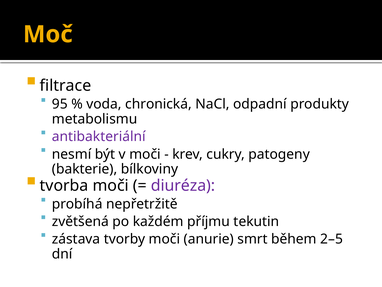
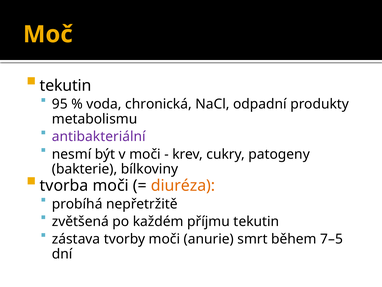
filtrace: filtrace -> tekutin (66, 86)
diuréza colour: purple -> orange (183, 185)
2–5: 2–5 -> 7–5 (332, 239)
